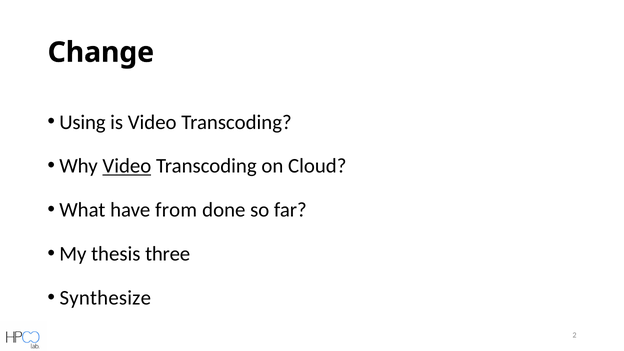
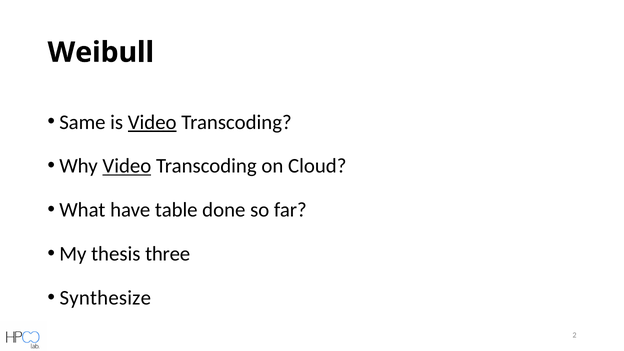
Change: Change -> Weibull (101, 52)
Using: Using -> Same (82, 122)
Video underline: none -> present (152, 122)
from: from -> table (176, 210)
